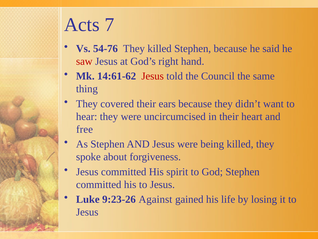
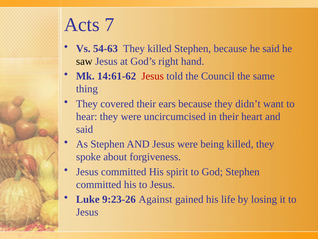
54-76: 54-76 -> 54-63 (105, 48)
saw colour: red -> black (84, 61)
free: free -> said (85, 129)
